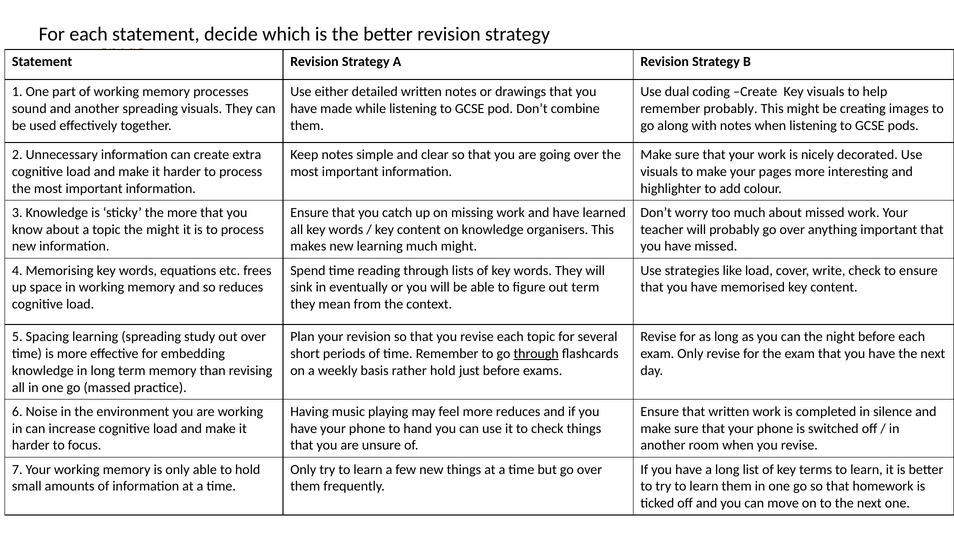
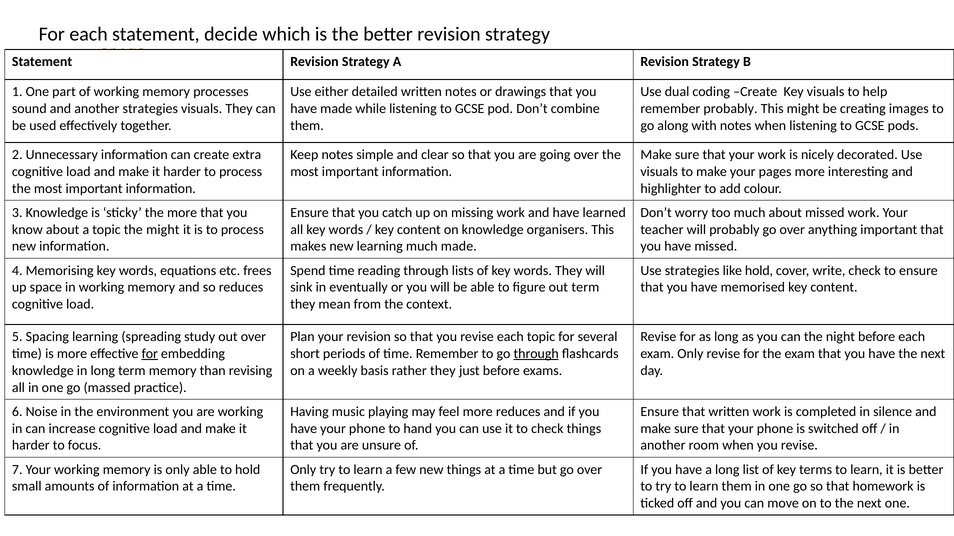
another spreading: spreading -> strategies (150, 109)
much might: might -> made (459, 247)
like load: load -> hold (759, 271)
for underline: none -> present (150, 354)
rather hold: hold -> they (443, 371)
